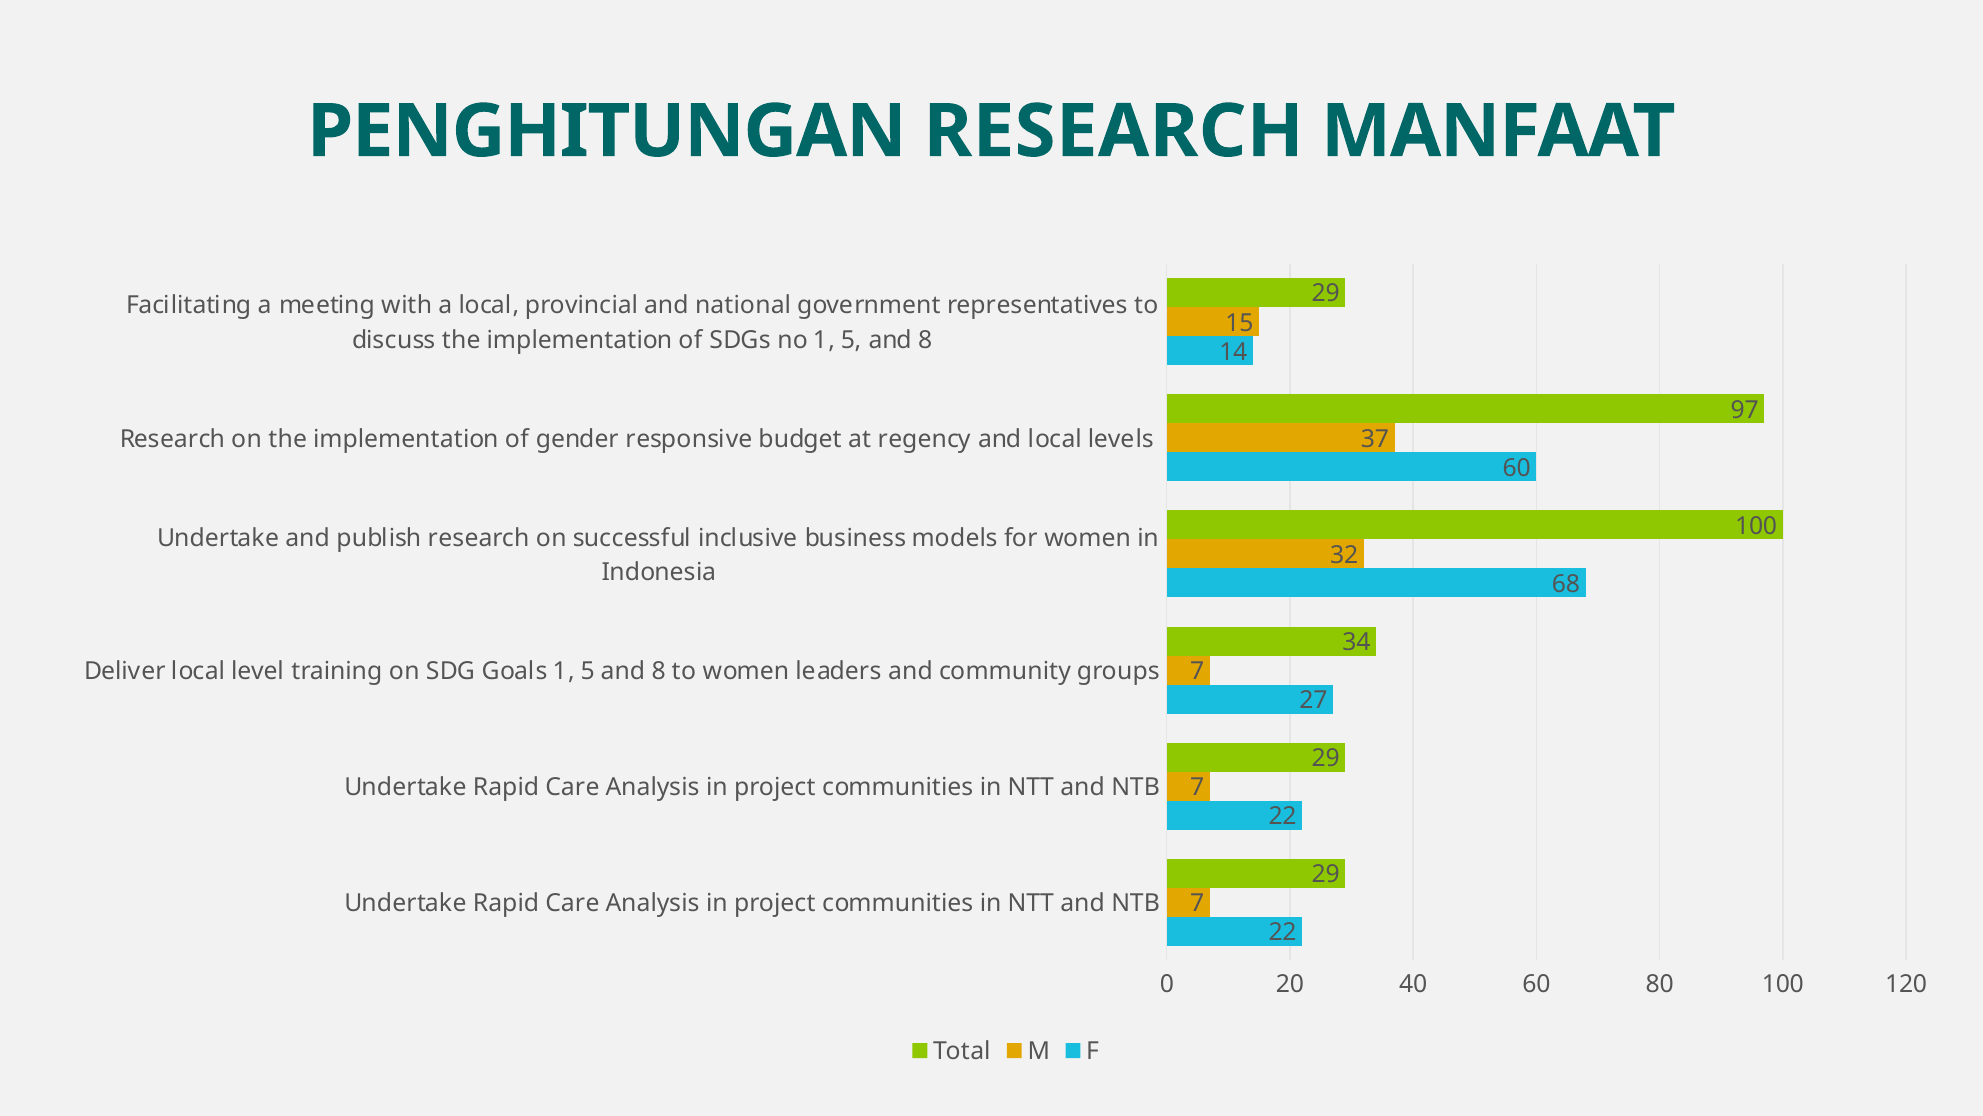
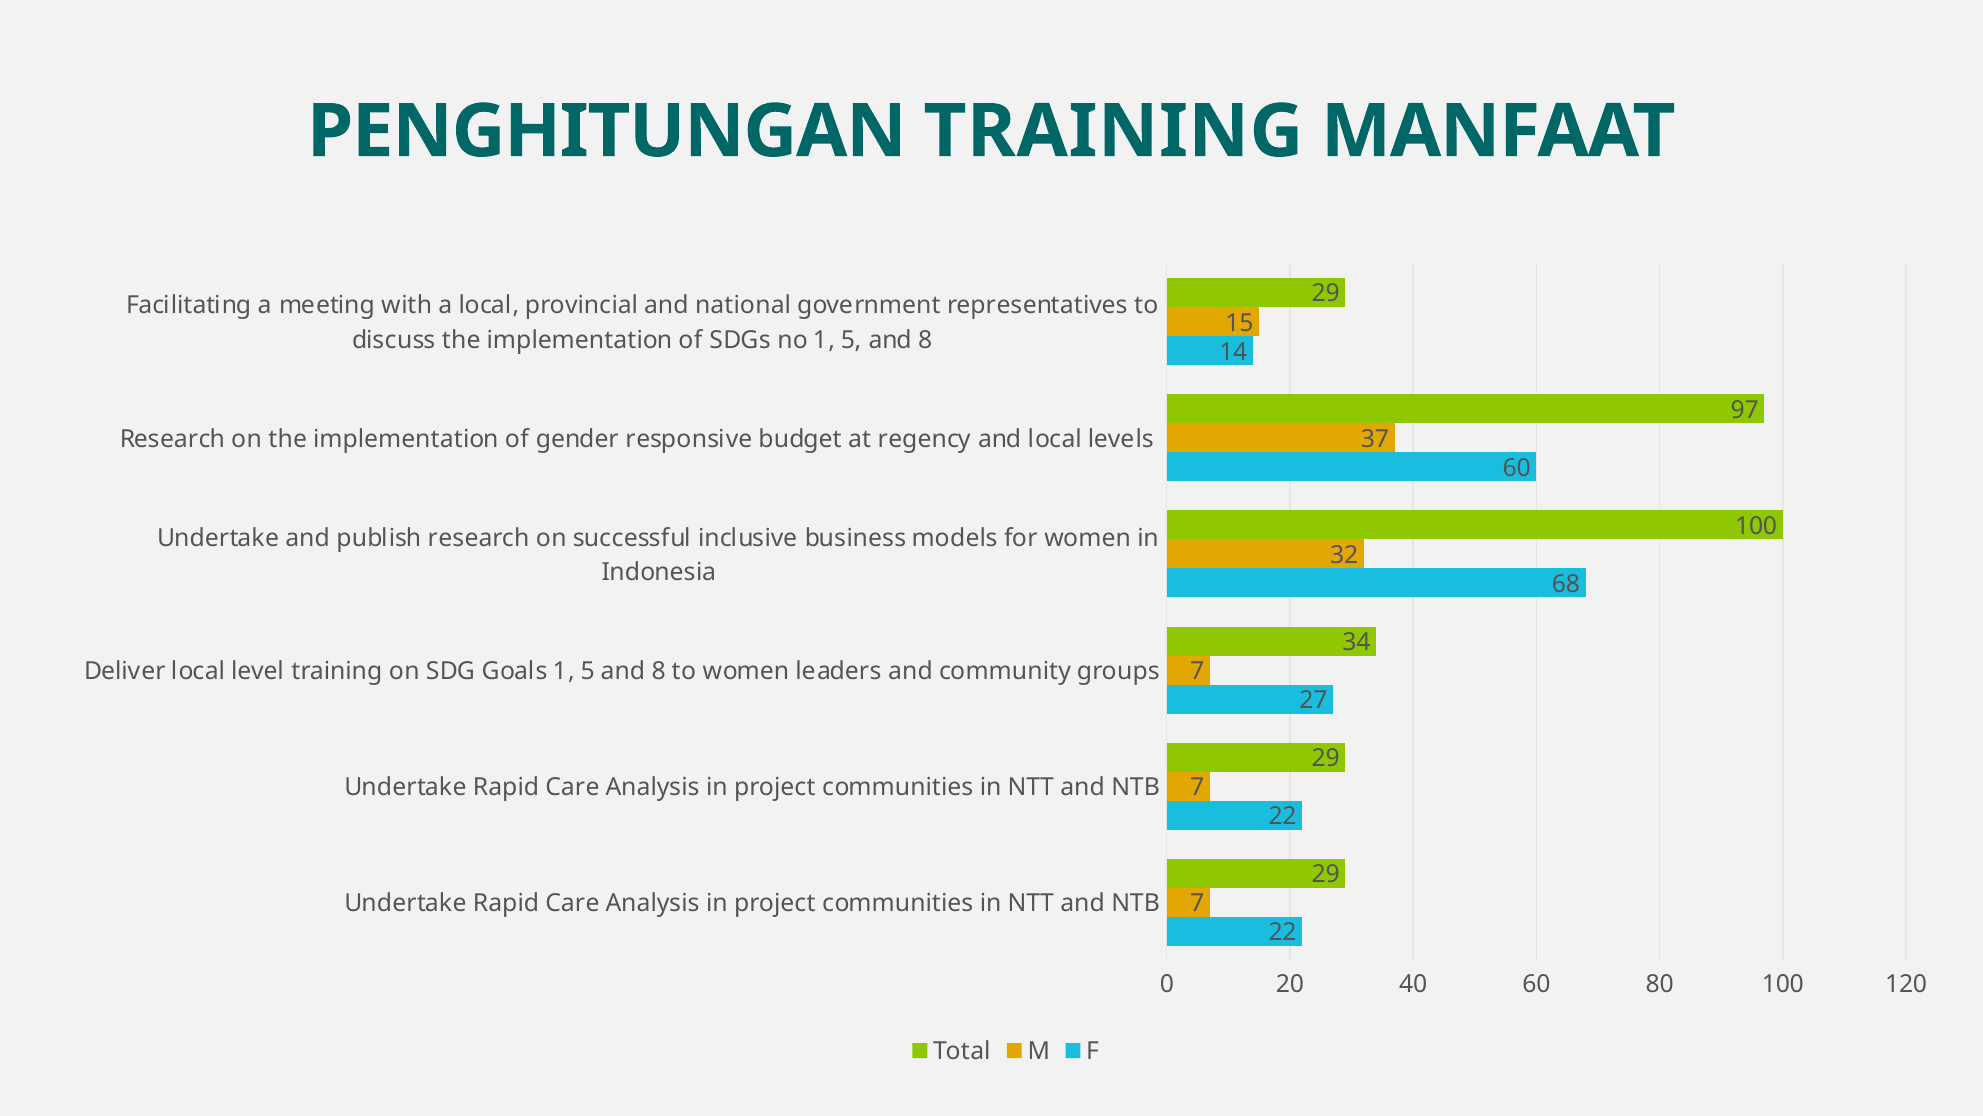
PENGHITUNGAN RESEARCH: RESEARCH -> TRAINING (1113, 132)
